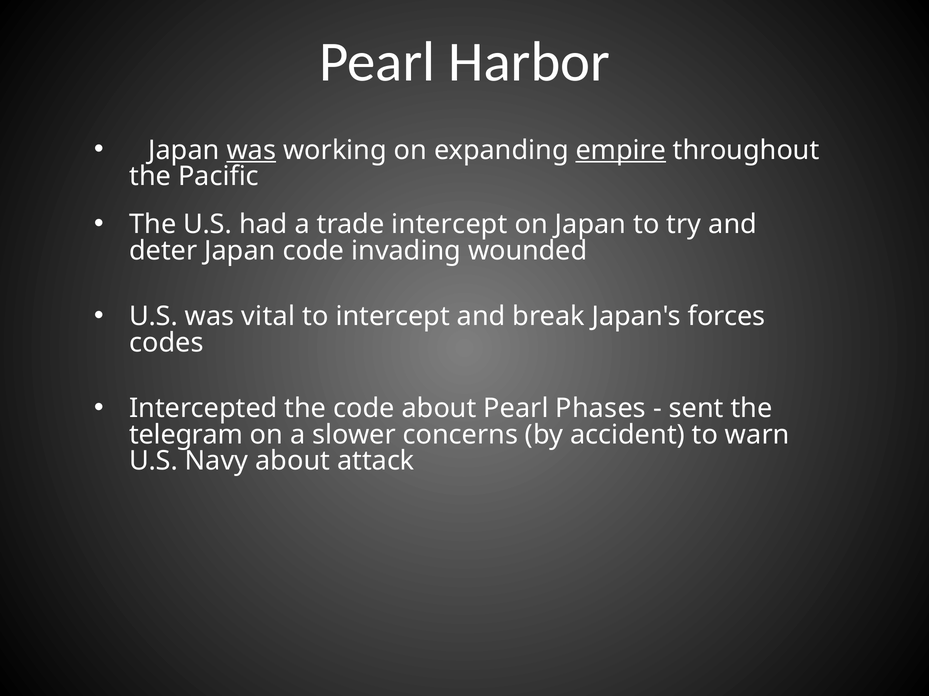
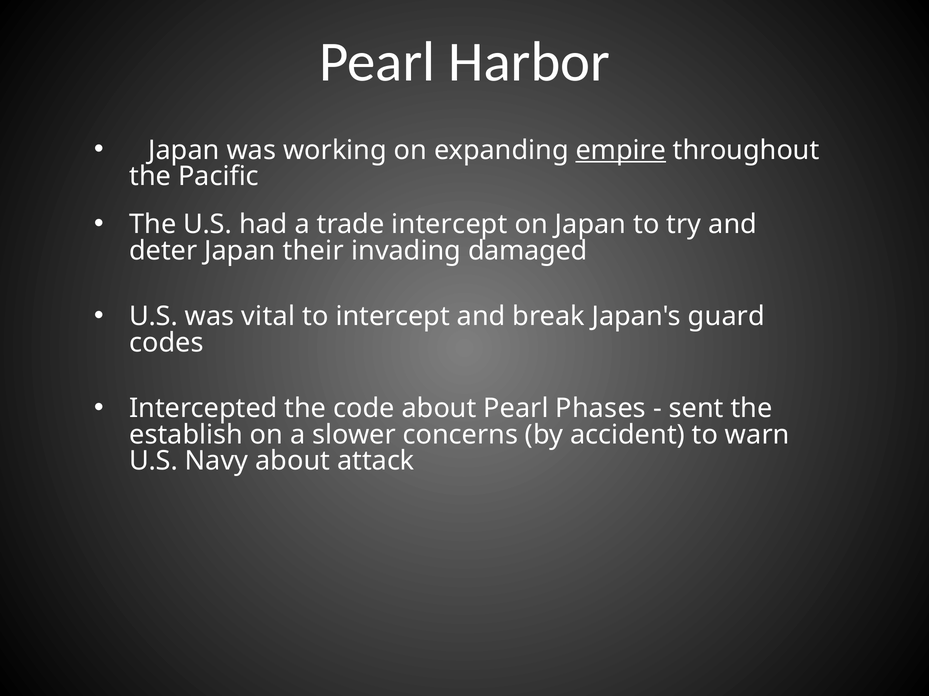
was underline: present -> none (251, 150)
Japan code: code -> their (313, 251)
wounded: wounded -> damaged (528, 251)
forces: forces -> guard (726, 317)
telegram: telegram -> establish (186, 435)
